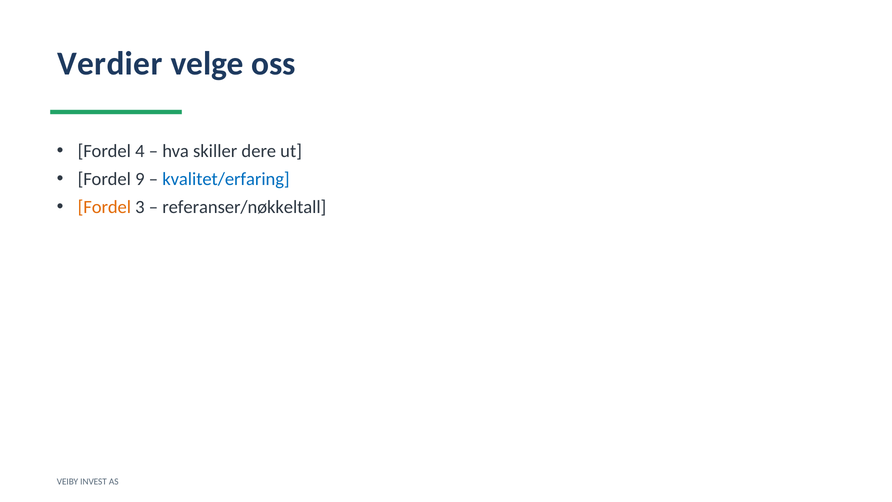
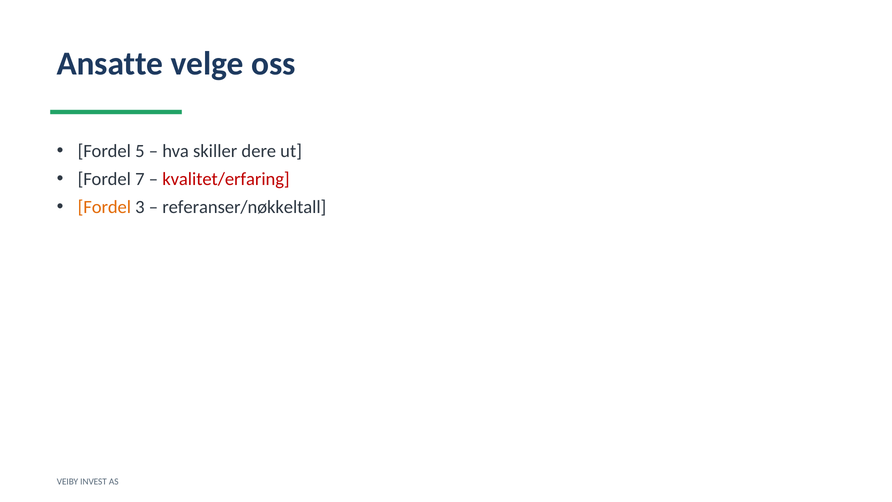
Verdier: Verdier -> Ansatte (110, 64)
4: 4 -> 5 (140, 151)
9: 9 -> 7 (140, 179)
kvalitet/erfaring colour: blue -> red (226, 179)
